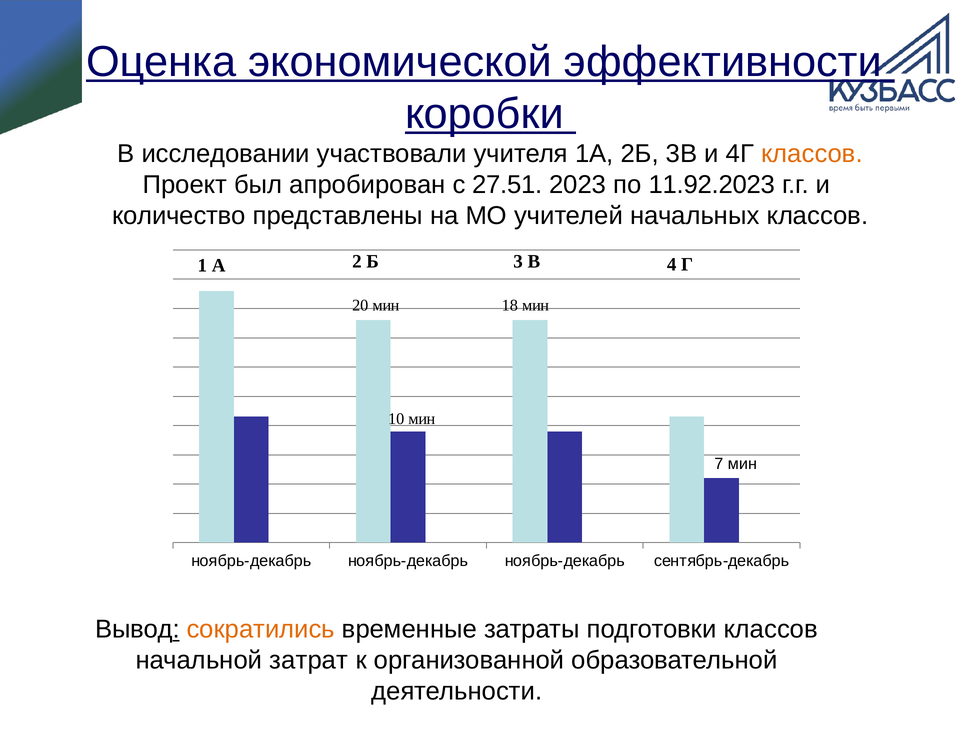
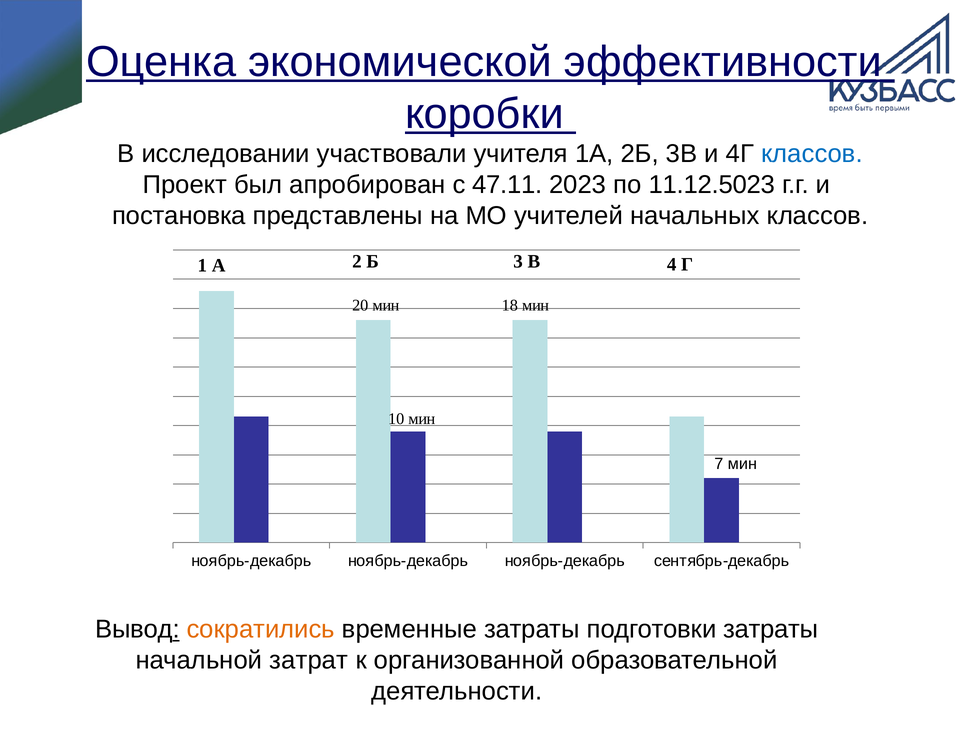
классов colour: orange -> blue (812, 154)
27.51: 27.51 -> 47.11 (507, 185)
11.92.2023: 11.92.2023 -> 11.12.5023 (712, 185)
количество: количество -> постановка (179, 216)
подготовки классов: классов -> затраты (771, 629)
